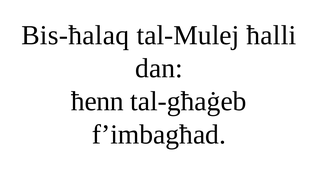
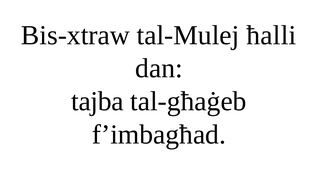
Bis-ħalaq: Bis-ħalaq -> Bis-xtraw (75, 35)
ħenn: ħenn -> tajba (97, 102)
